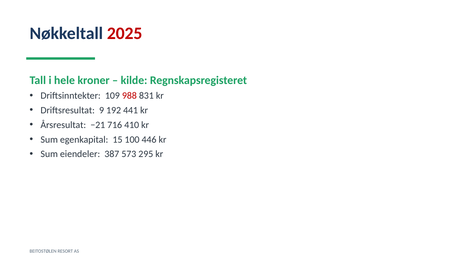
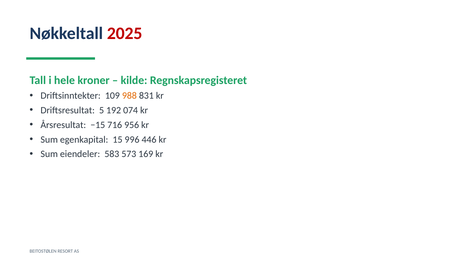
988 colour: red -> orange (129, 96)
9: 9 -> 5 (102, 110)
441: 441 -> 074 (131, 110)
−21: −21 -> −15 (98, 125)
410: 410 -> 956 (132, 125)
100: 100 -> 996 (132, 140)
387: 387 -> 583 (112, 154)
295: 295 -> 169 (146, 154)
